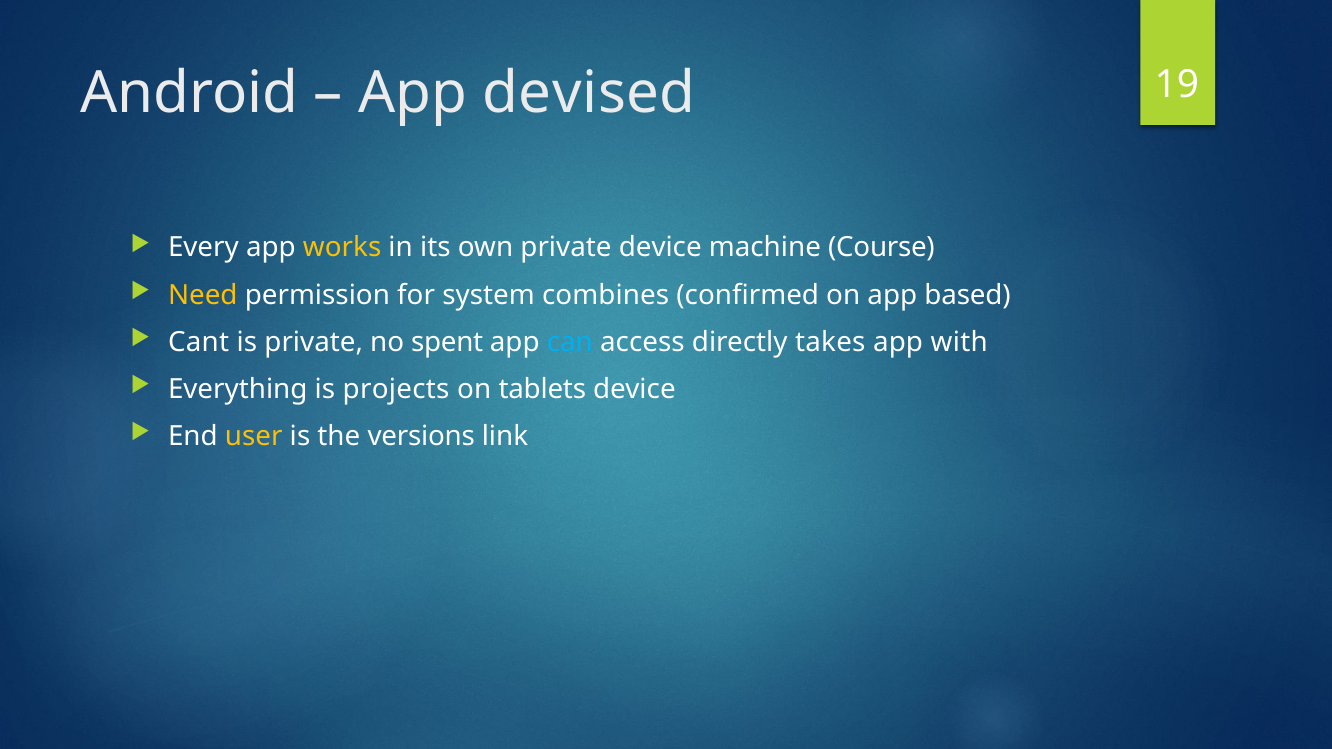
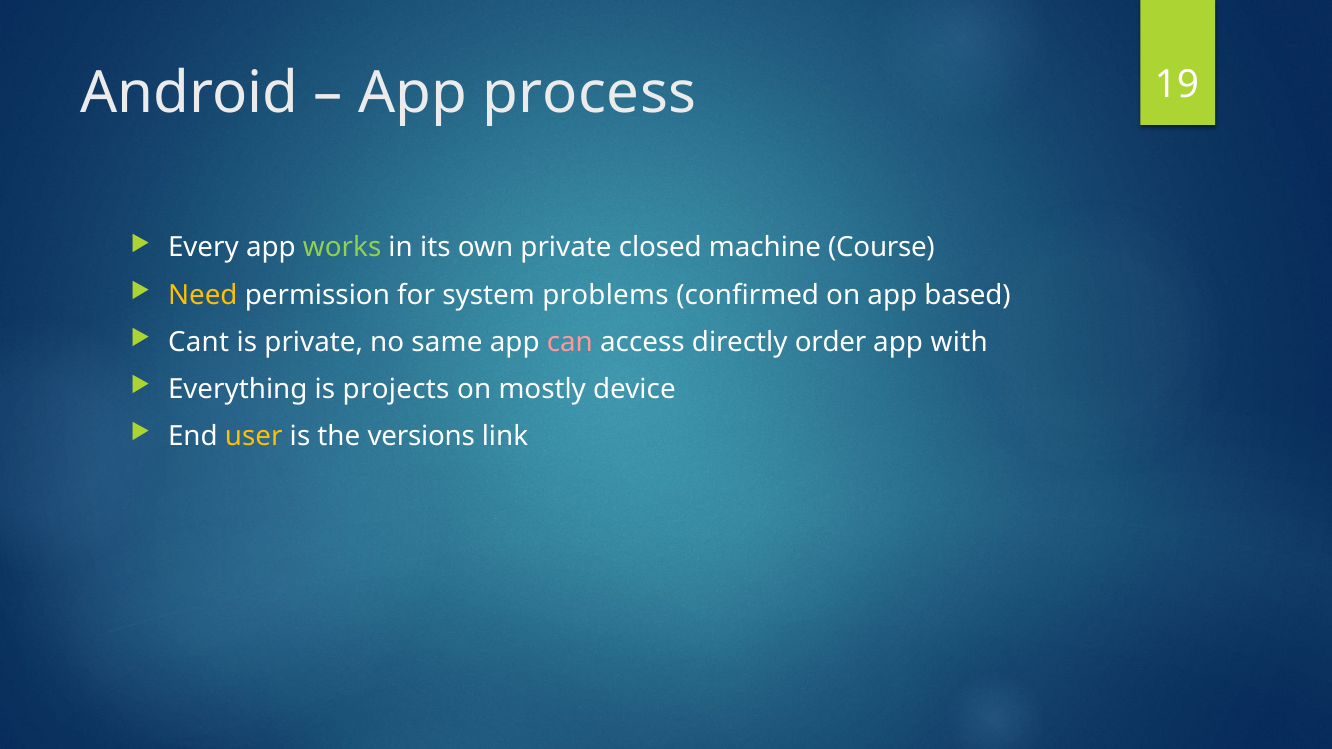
devised: devised -> process (589, 94)
works colour: yellow -> light green (342, 248)
private device: device -> closed (660, 248)
combines: combines -> problems (605, 295)
spent: spent -> same (447, 342)
can colour: light blue -> pink (570, 342)
takes: takes -> order (831, 342)
tablets: tablets -> mostly (542, 389)
